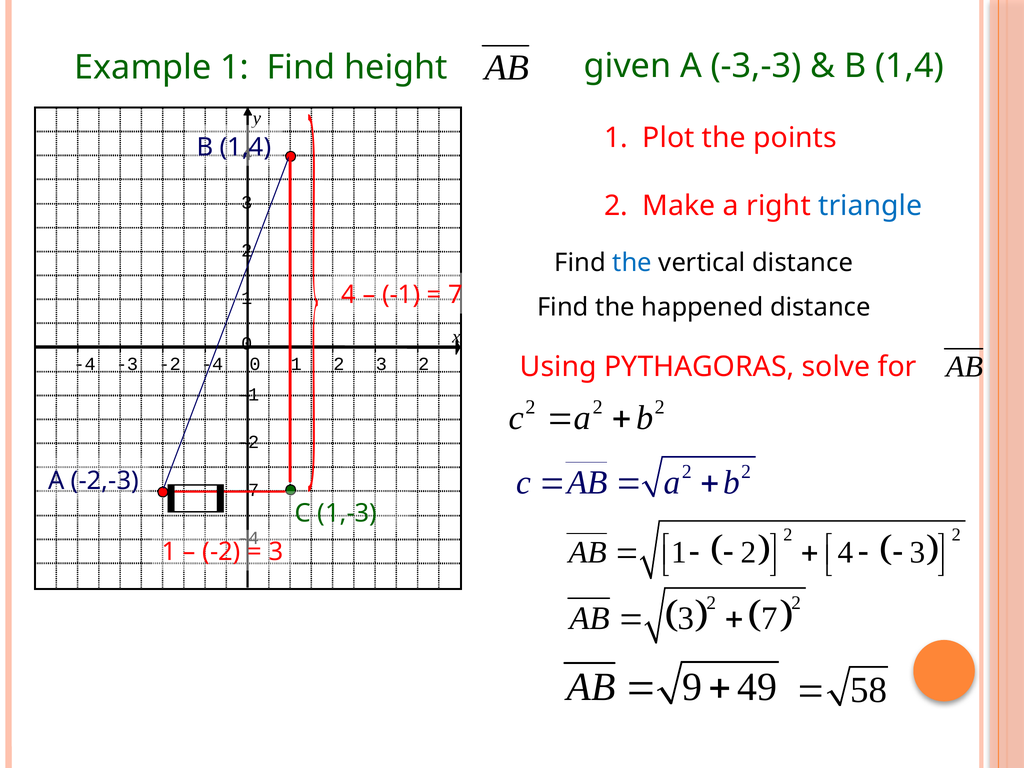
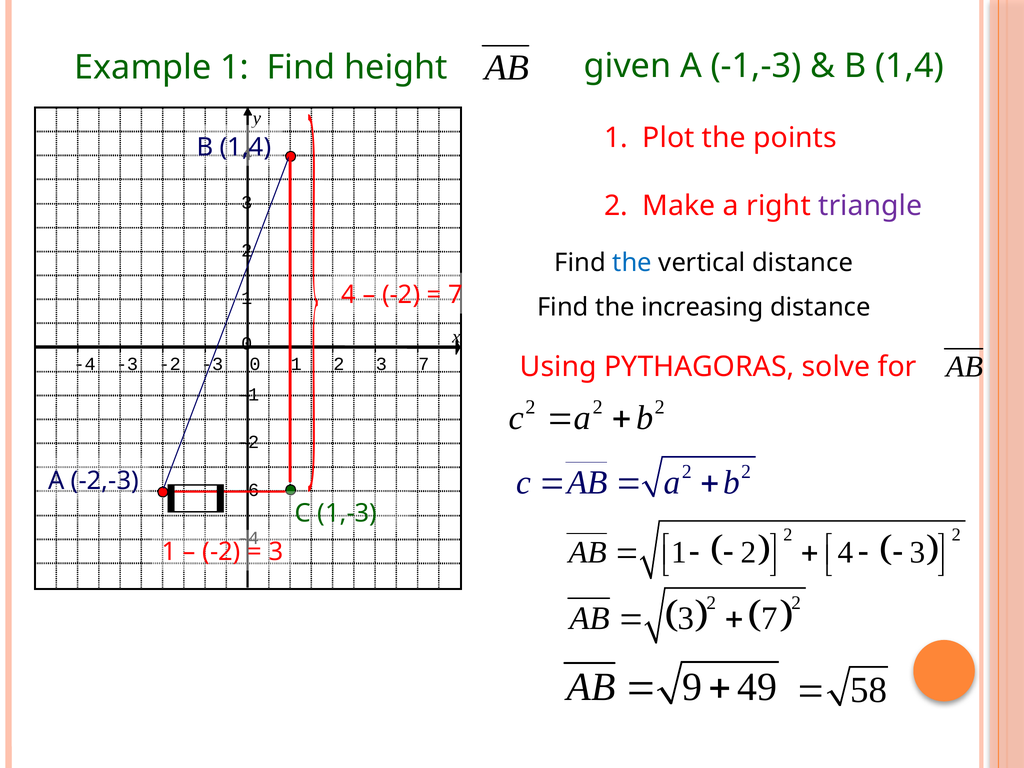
-3,-3: -3,-3 -> -1,-3 (756, 66)
triangle colour: blue -> purple (870, 206)
-1: -1 -> -2 (401, 295)
happened: happened -> increasing (702, 307)
-2 -4: -4 -> -3 (212, 364)
1 2 3 2: 2 -> 7 (424, 364)
-7: -7 -> -6 (248, 490)
